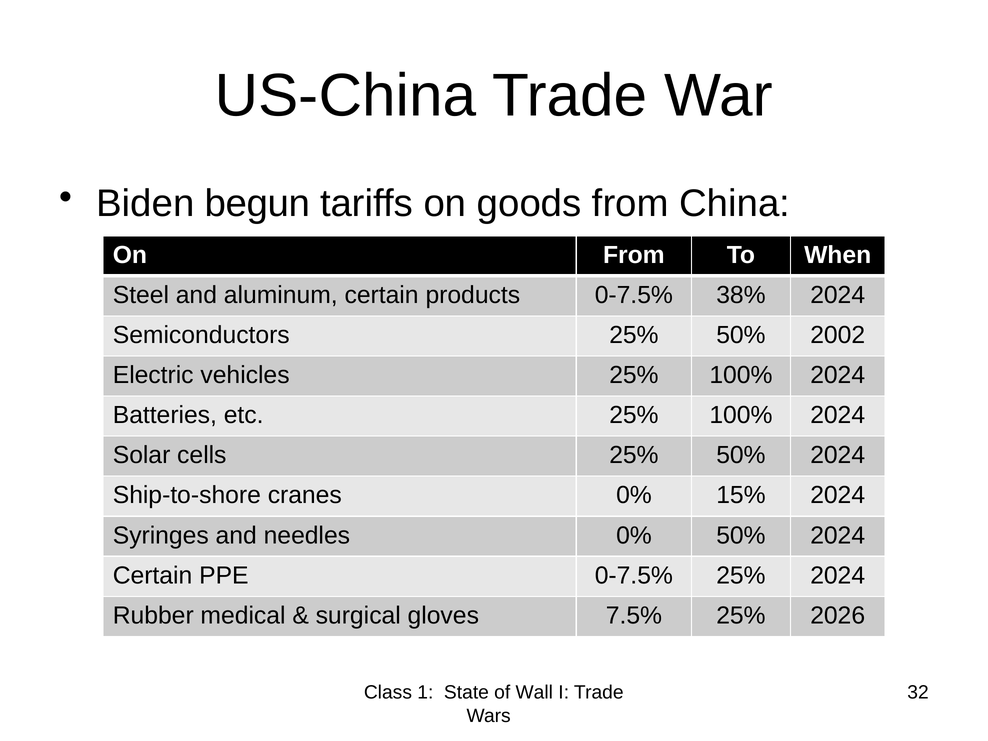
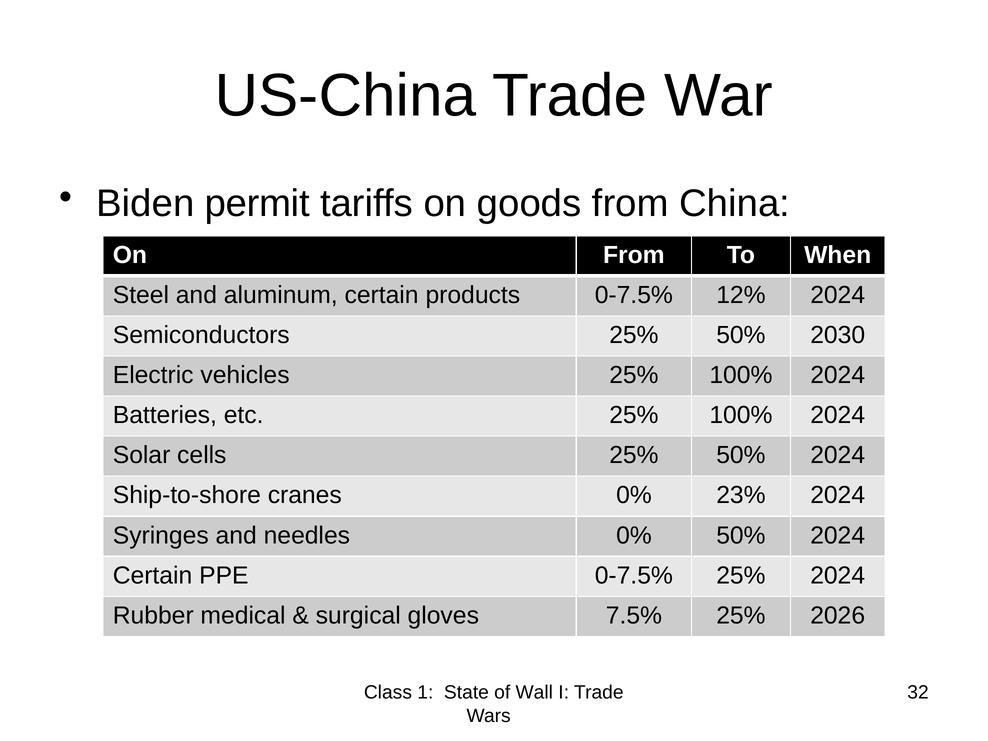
begun: begun -> permit (257, 204)
38%: 38% -> 12% (741, 295)
2002: 2002 -> 2030 (838, 335)
15%: 15% -> 23% (741, 495)
